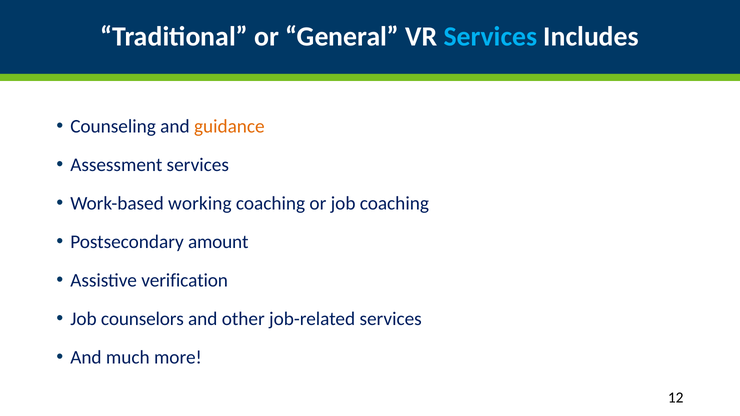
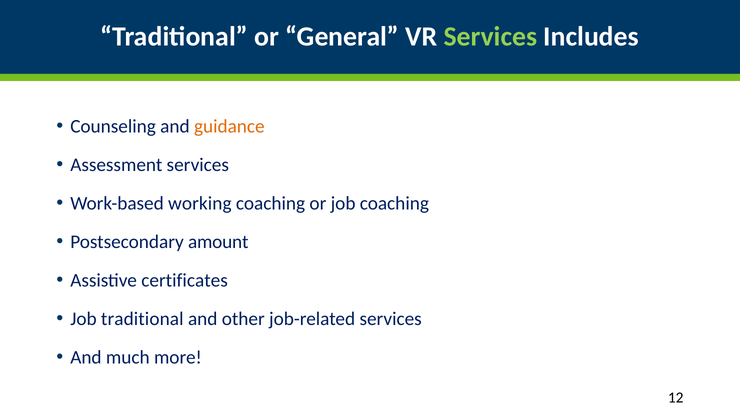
Services colour: light blue -> light green (490, 37)
verification: verification -> certificates (185, 281)
Job counselors: counselors -> traditional (142, 319)
